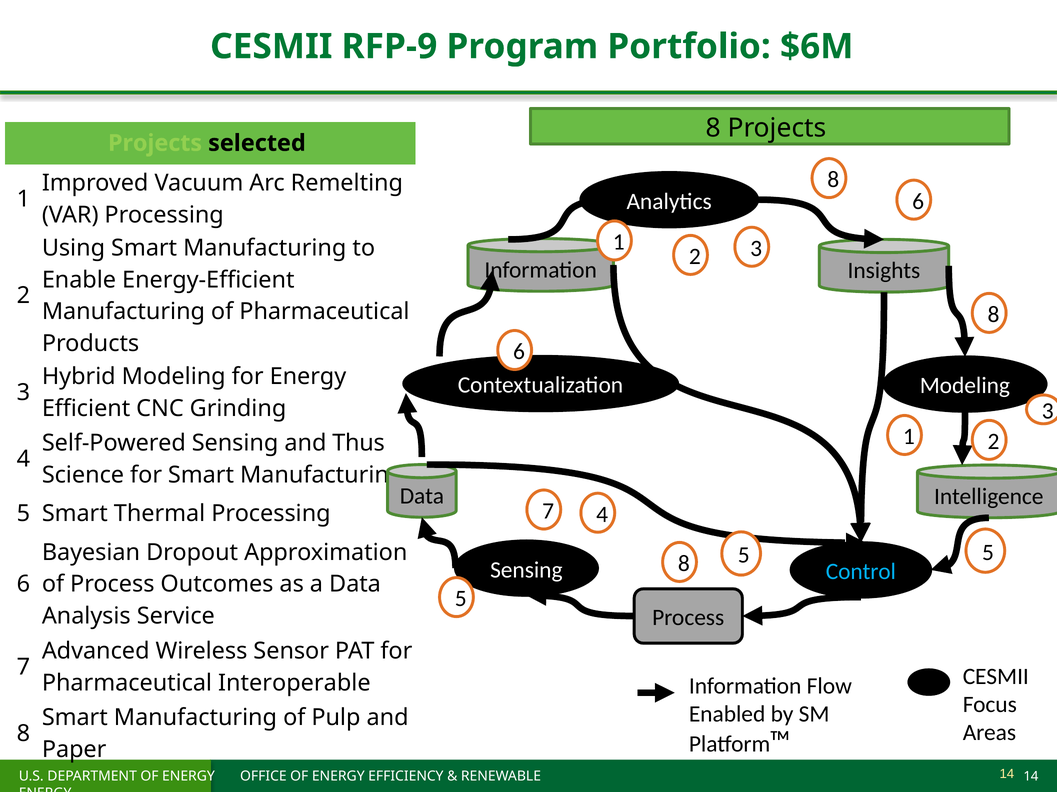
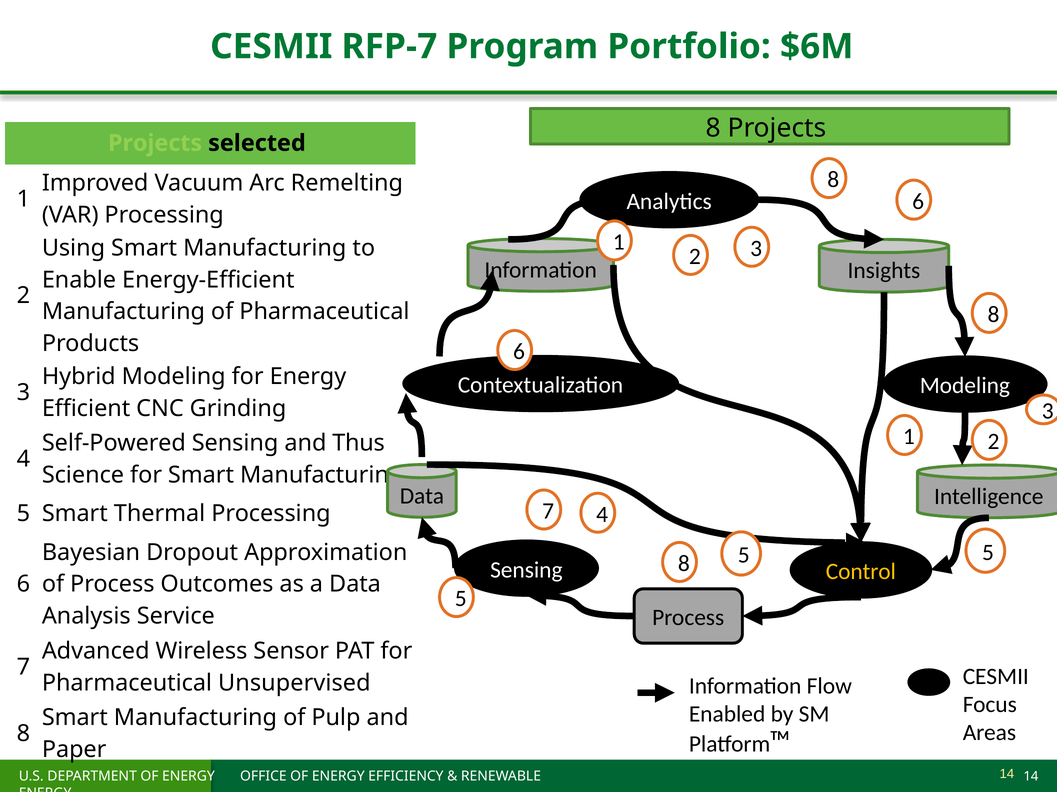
RFP-9: RFP-9 -> RFP-7 (389, 47)
Control colour: light blue -> yellow (861, 572)
Interoperable: Interoperable -> Unsupervised (294, 684)
